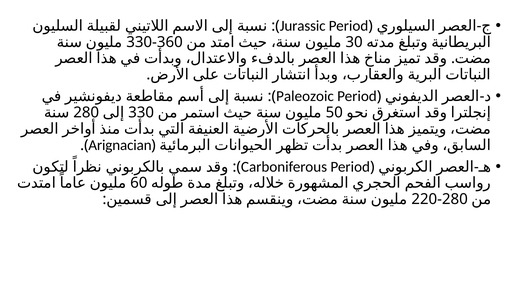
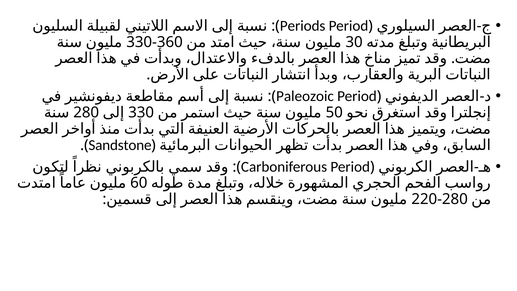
Jurassic: Jurassic -> Periods (303, 26)
Arignacian: Arignacian -> Sandstone (120, 145)
